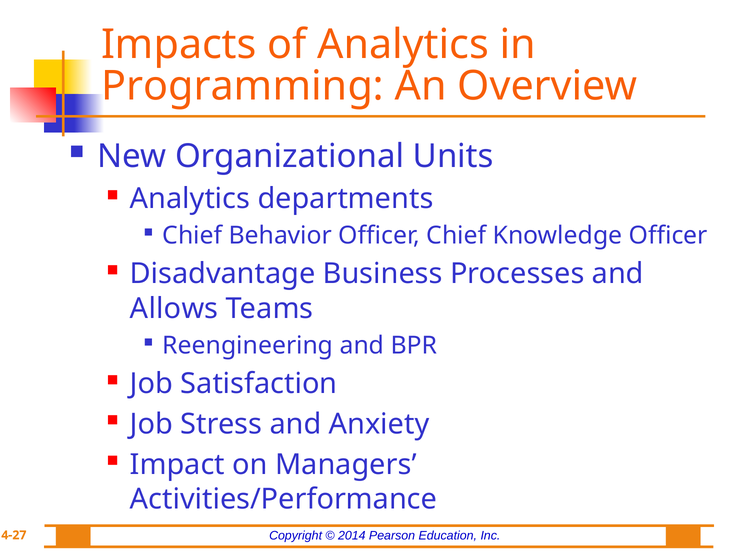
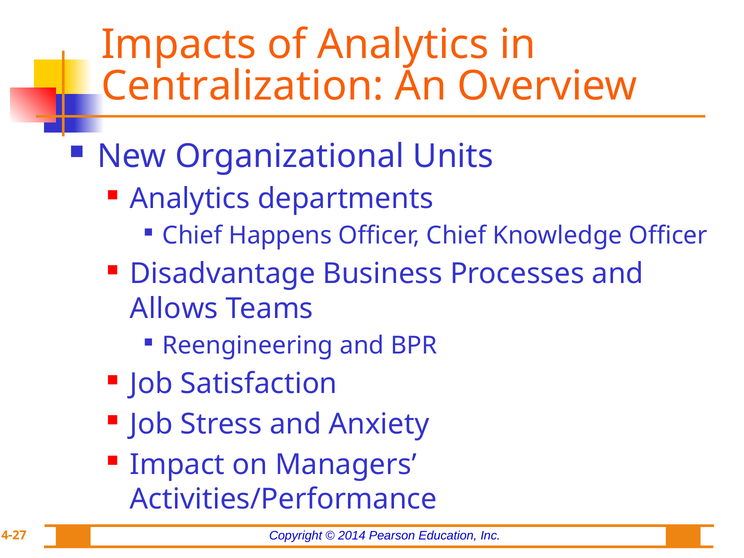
Programming: Programming -> Centralization (243, 86)
Behavior: Behavior -> Happens (280, 236)
